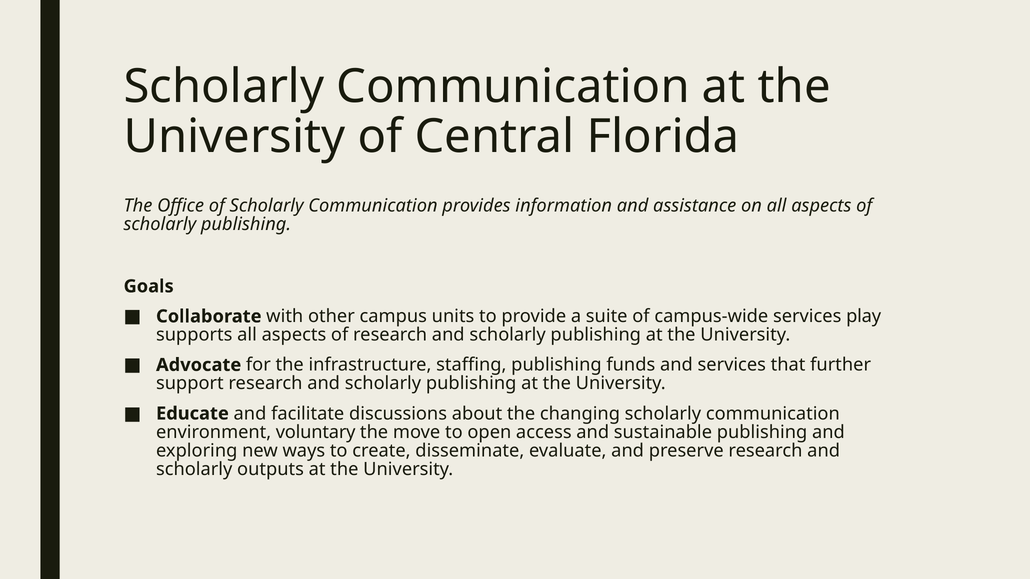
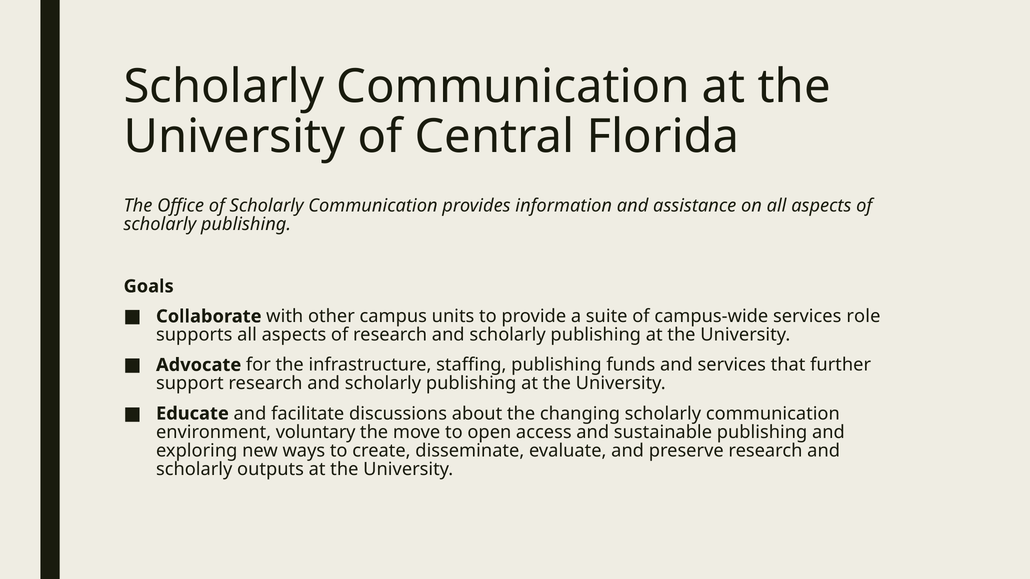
play: play -> role (863, 317)
